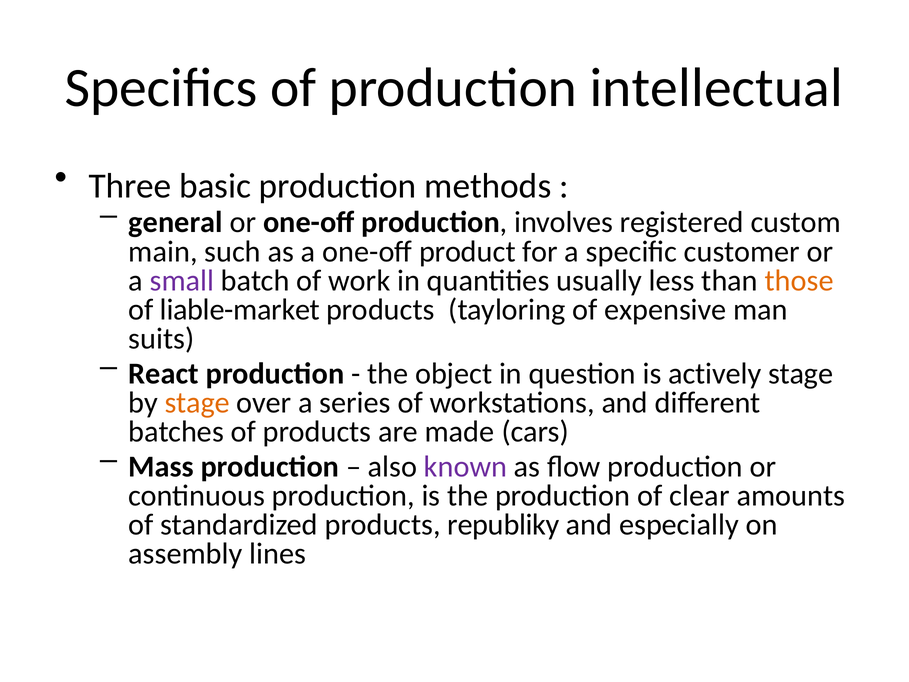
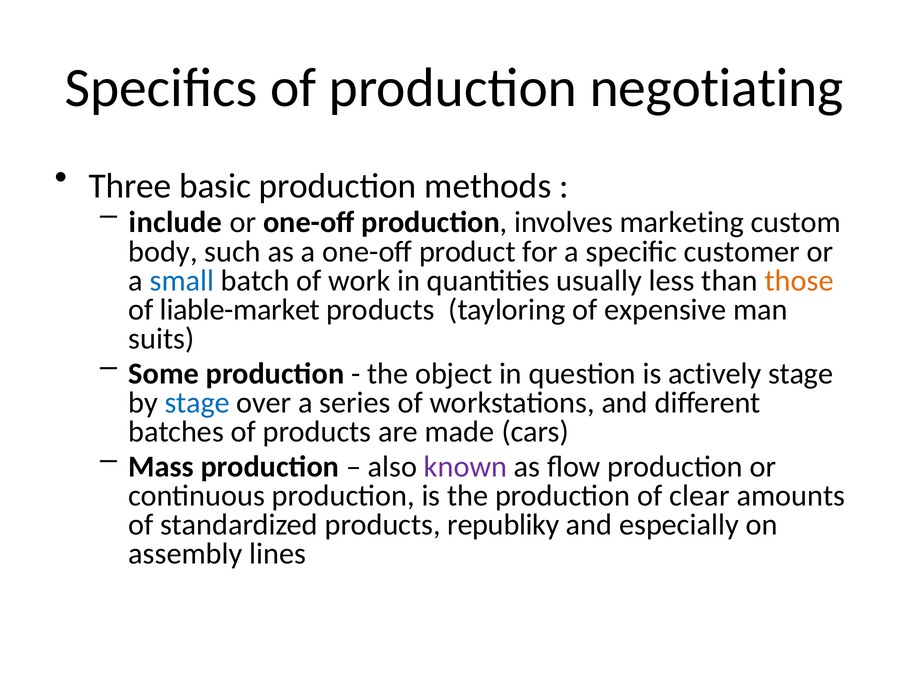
intellectual: intellectual -> negotiating (716, 88)
general: general -> include (175, 222)
registered: registered -> marketing (682, 222)
main: main -> body (163, 251)
small colour: purple -> blue (182, 281)
React: React -> Some (164, 373)
stage colour: orange -> blue (197, 403)
